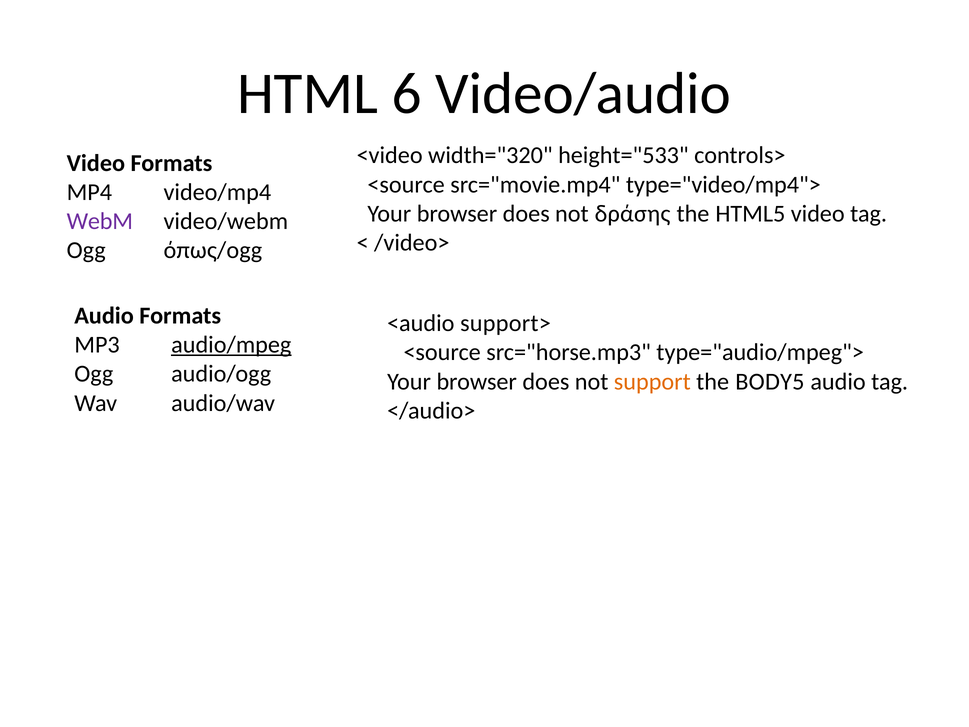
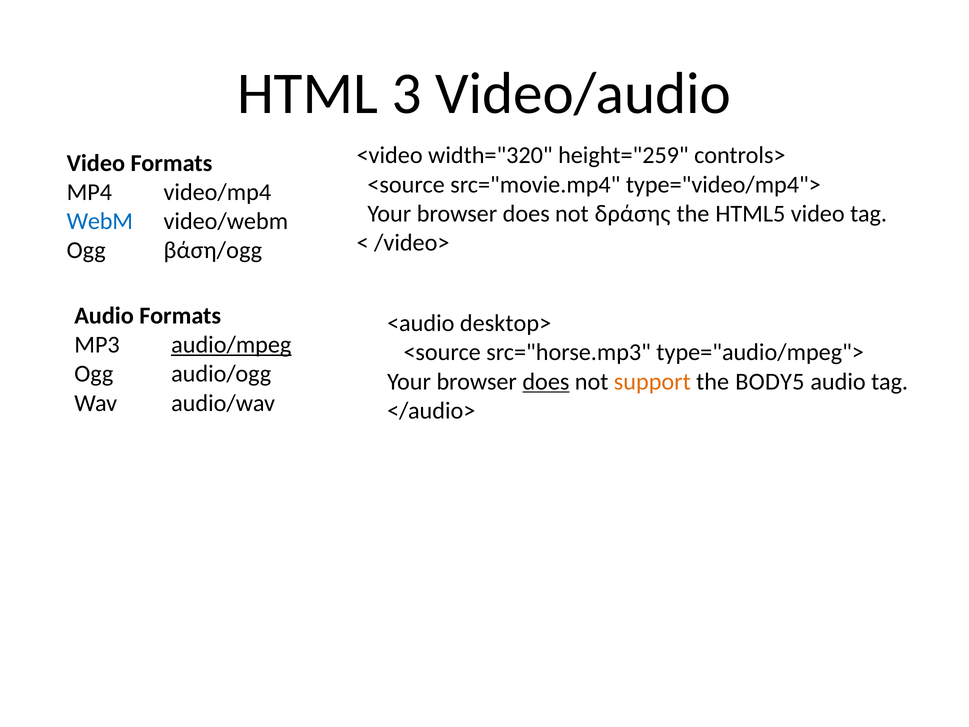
6: 6 -> 3 (407, 94)
height="533: height="533 -> height="259 (623, 155)
WebM colour: purple -> blue (100, 221)
όπως/ogg: όπως/ogg -> βάση/ogg (213, 250)
support>: support> -> desktop> (506, 323)
does underline: none -> present (546, 381)
